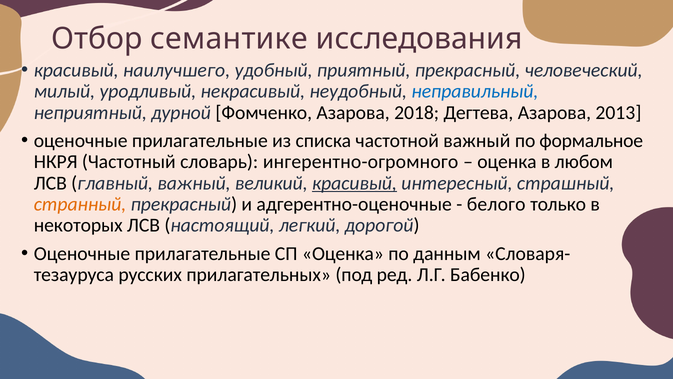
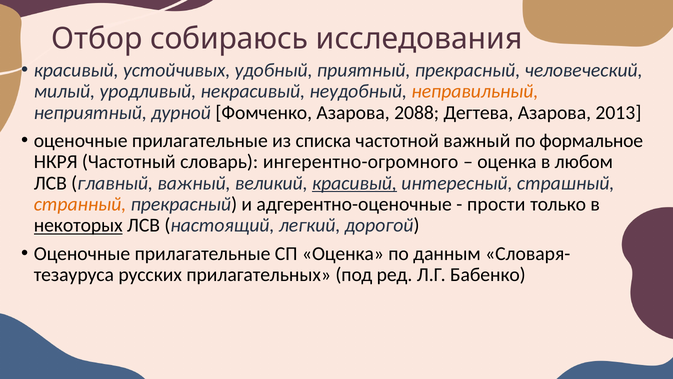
семантике: семантике -> собираюсь (229, 39)
наилучшего: наилучшего -> устойчивых (177, 70)
неправильный colour: blue -> orange (475, 91)
2018: 2018 -> 2088 (417, 112)
белого: белого -> прости (496, 204)
некоторых underline: none -> present (78, 225)
